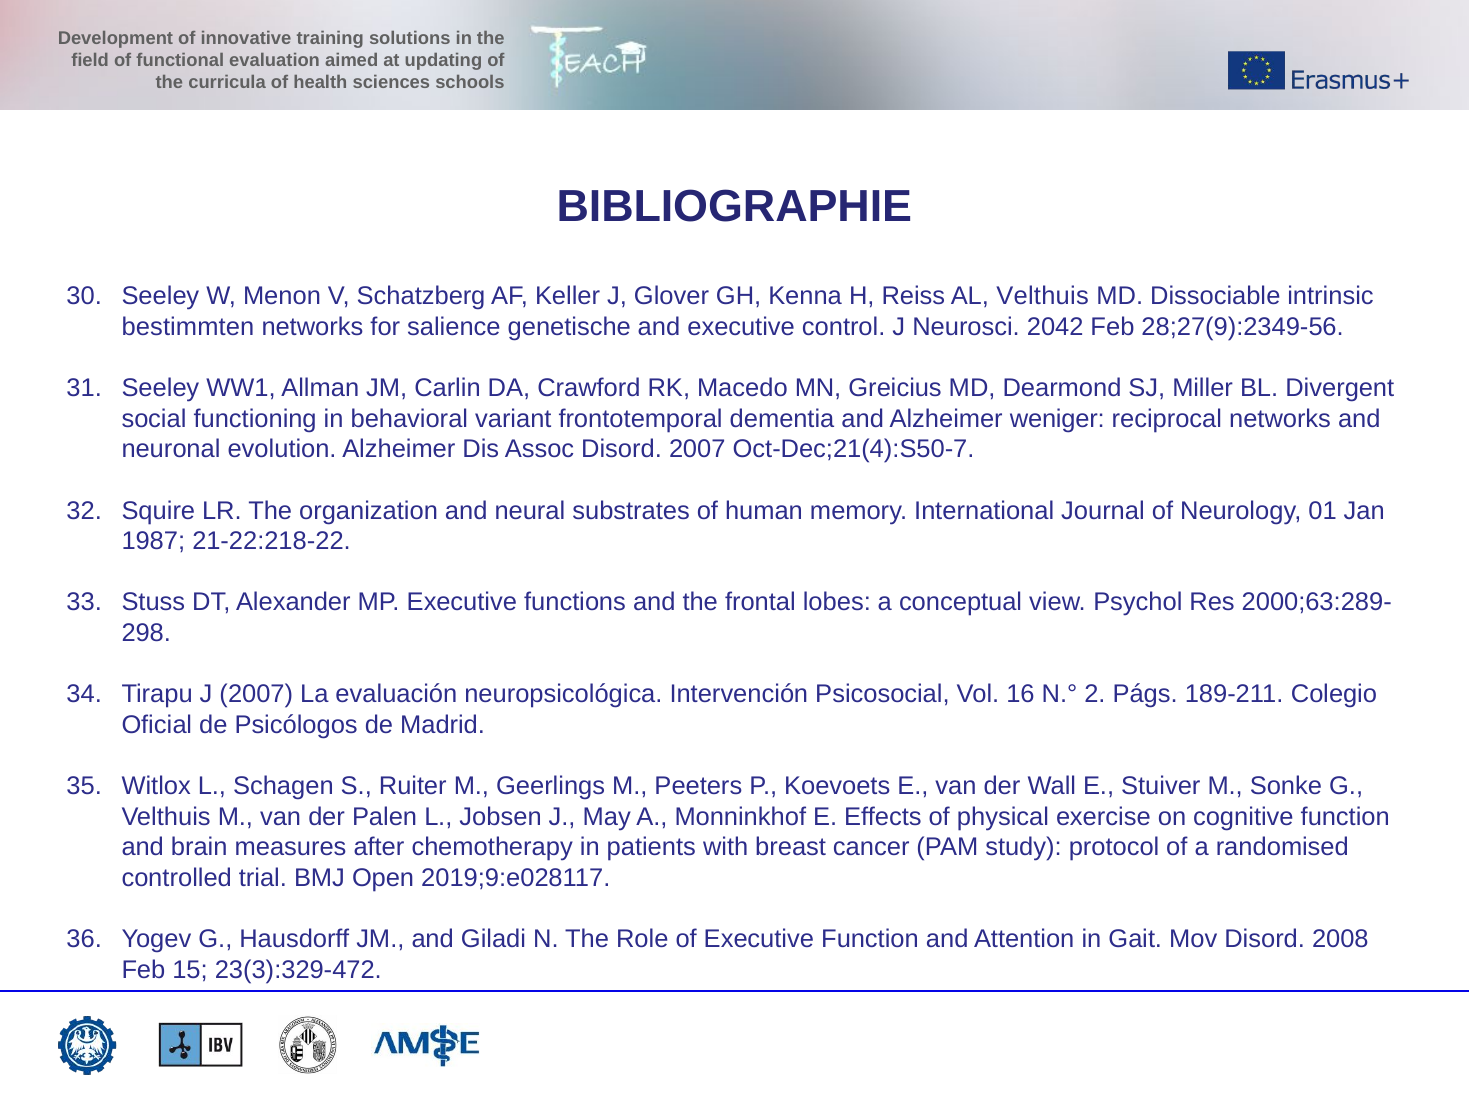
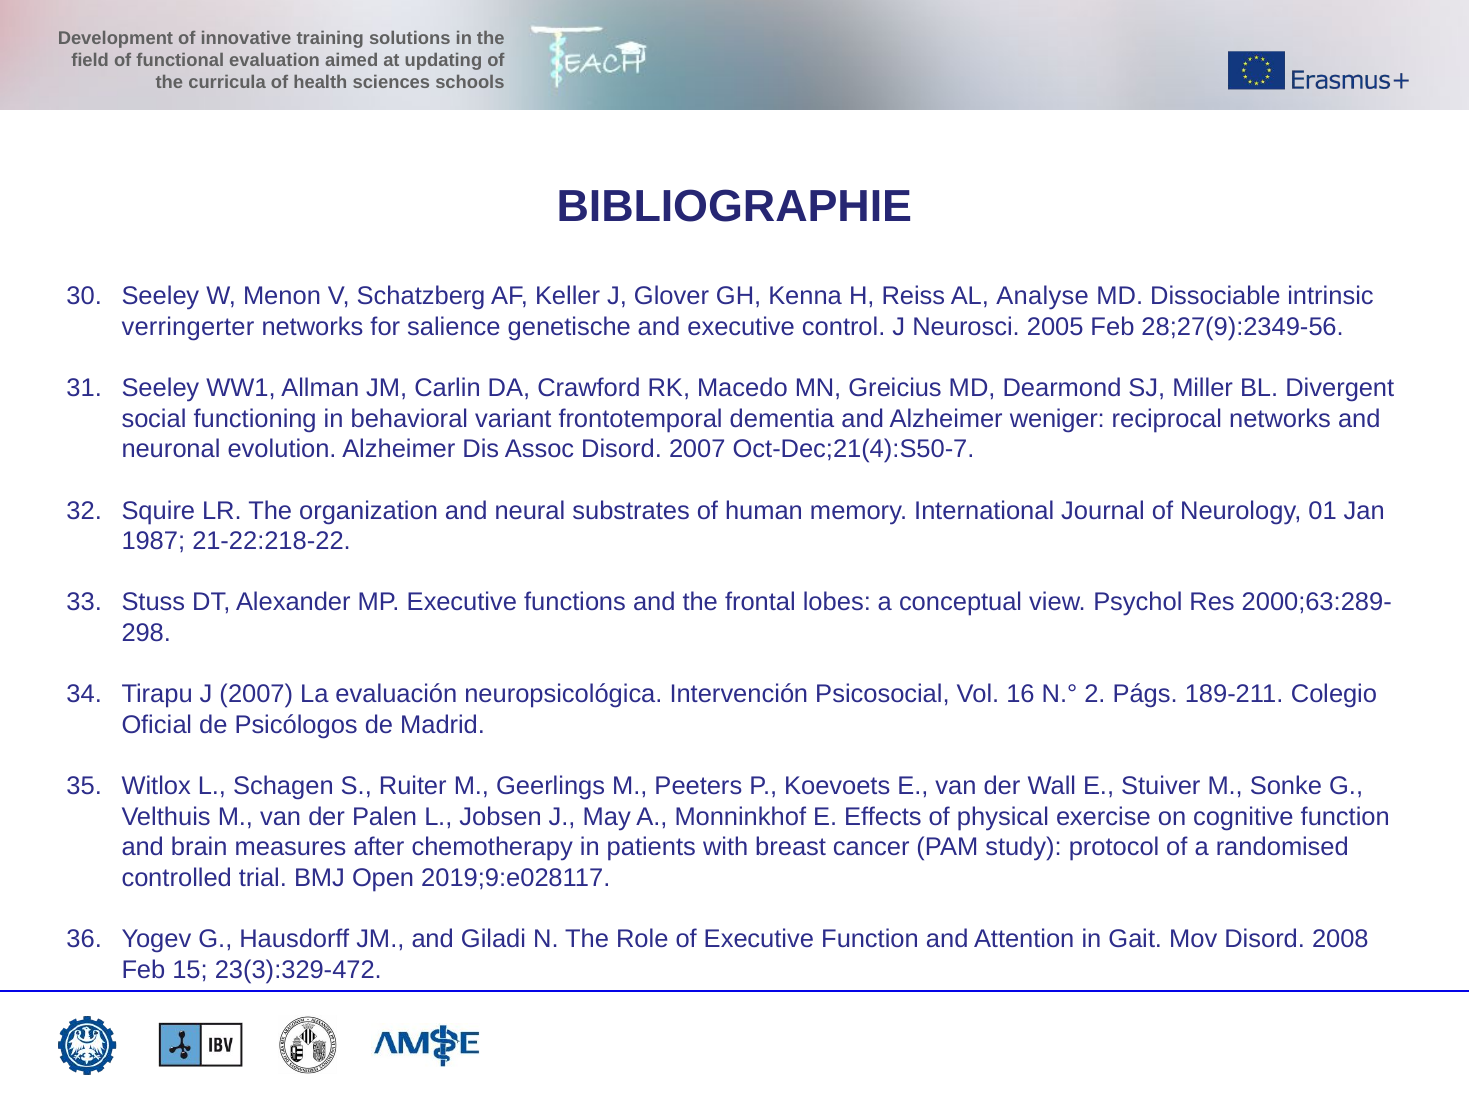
AL Velthuis: Velthuis -> Analyse (1043, 296)
bestimmten: bestimmten -> verringerter (188, 327)
2042: 2042 -> 2005 (1055, 327)
